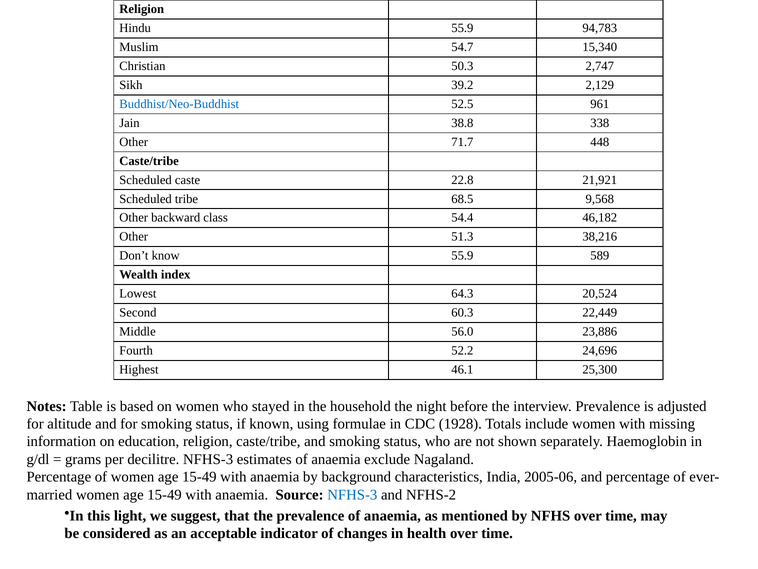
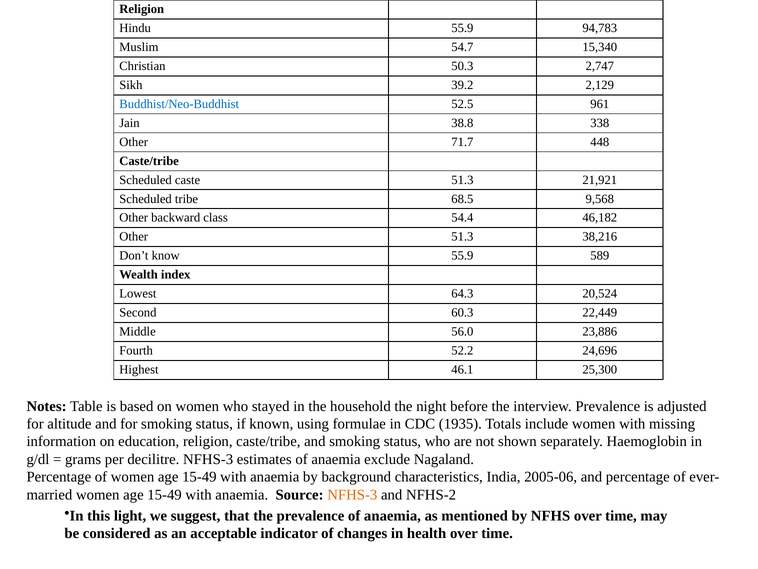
caste 22.8: 22.8 -> 51.3 (462, 180)
1928: 1928 -> 1935 (460, 423)
NFHS-3 colour: blue -> orange (352, 494)
